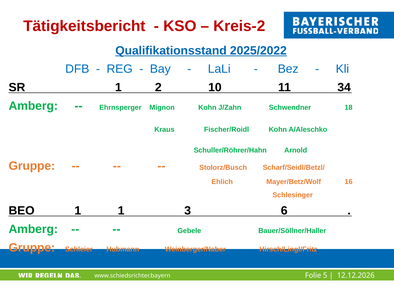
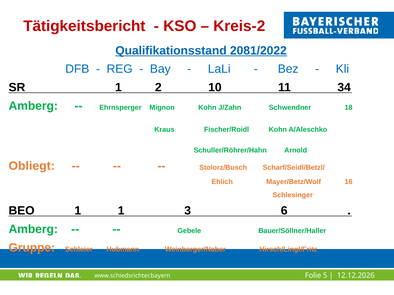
2025/2022: 2025/2022 -> 2081/2022 (258, 51)
Gruppe: Gruppe -> Obliegt (32, 166)
